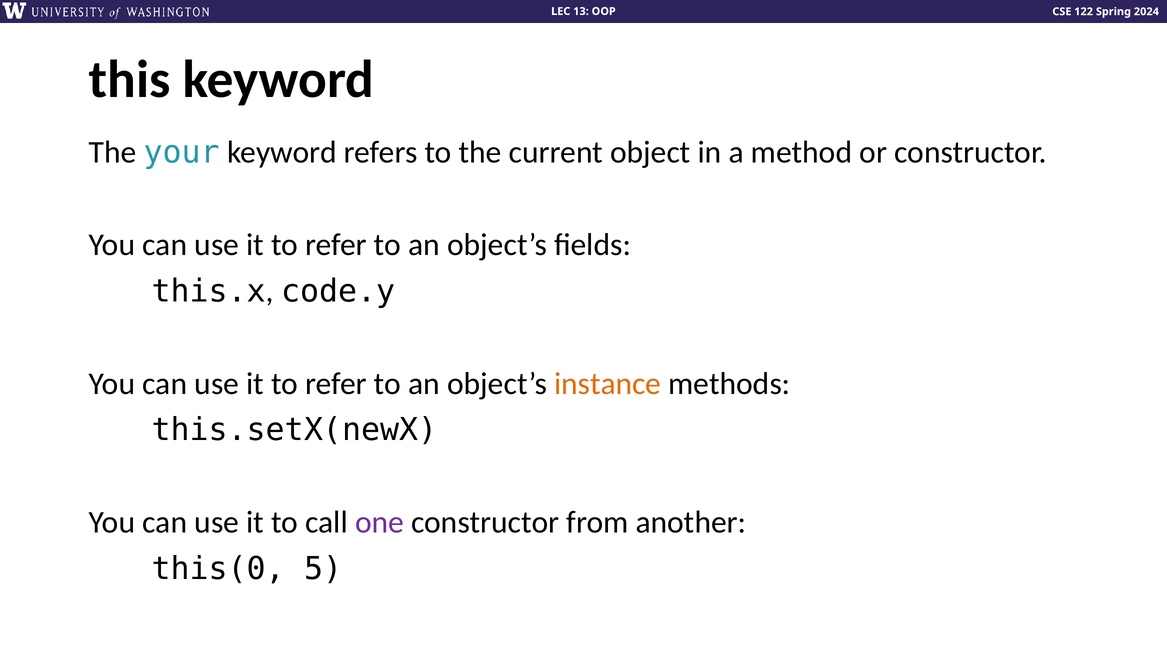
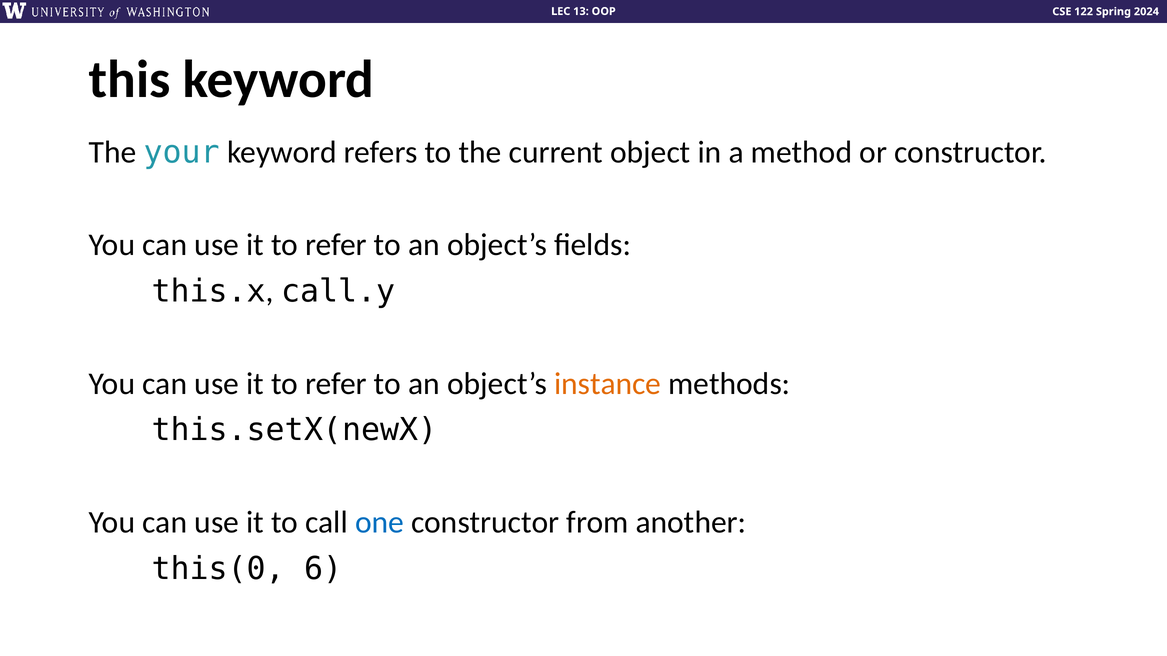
code.y: code.y -> call.y (338, 291)
one colour: purple -> blue (380, 523)
5: 5 -> 6 (323, 569)
